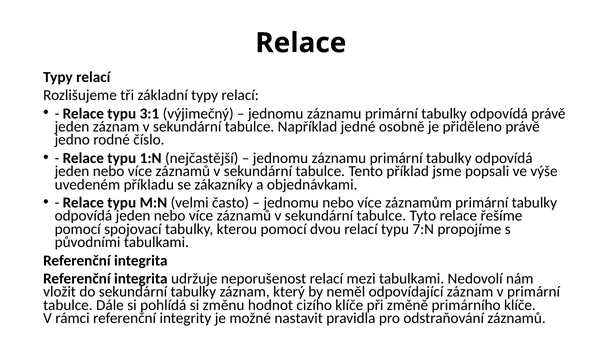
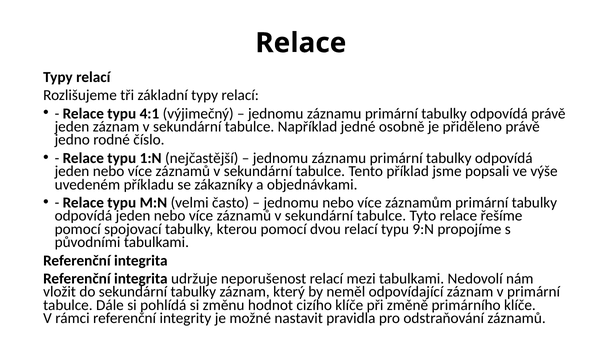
3:1: 3:1 -> 4:1 (149, 113)
7:N: 7:N -> 9:N (423, 229)
